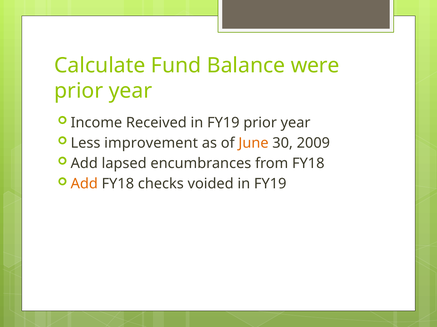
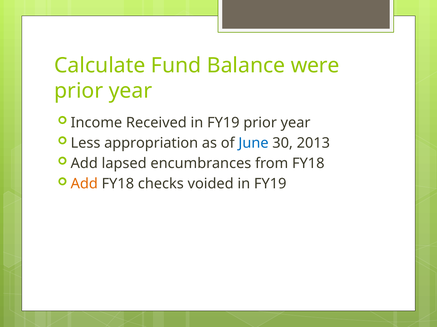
improvement: improvement -> appropriation (151, 143)
June colour: orange -> blue (253, 143)
2009: 2009 -> 2013 (313, 143)
